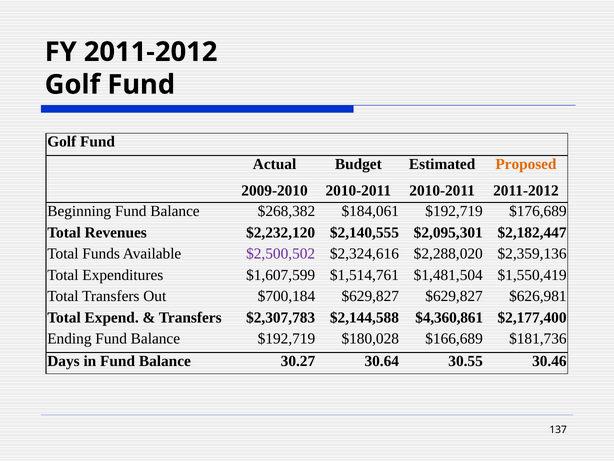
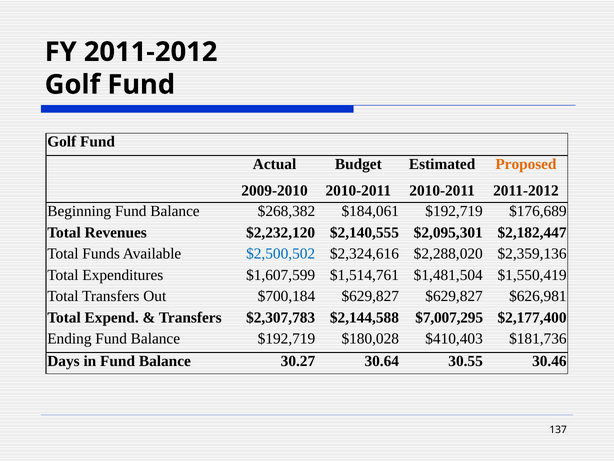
$2,500,502 colour: purple -> blue (281, 253)
$4,360,861: $4,360,861 -> $7,007,295 (449, 317)
$166,689: $166,689 -> $410,403 (454, 338)
